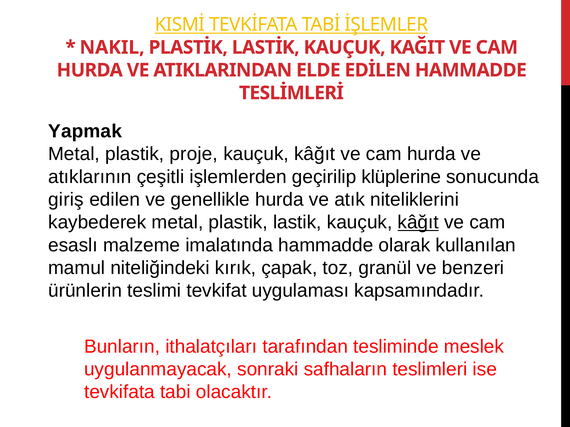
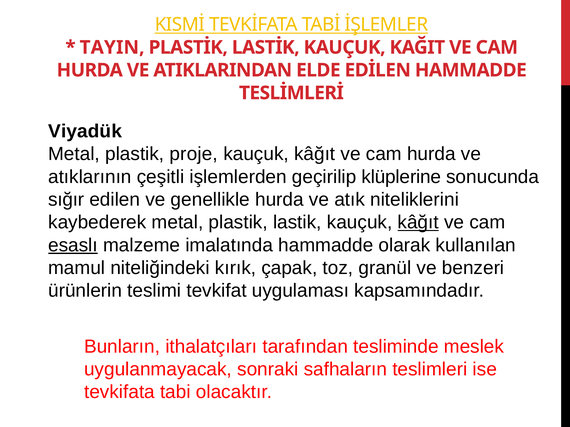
NAKIL: NAKIL -> TAYIN (112, 47)
Yapmak: Yapmak -> Viyadük (85, 131)
giriş: giriş -> sığır (66, 200)
esaslı underline: none -> present (73, 245)
